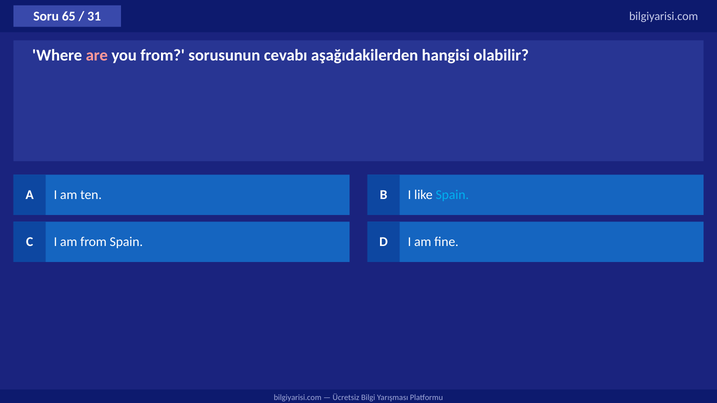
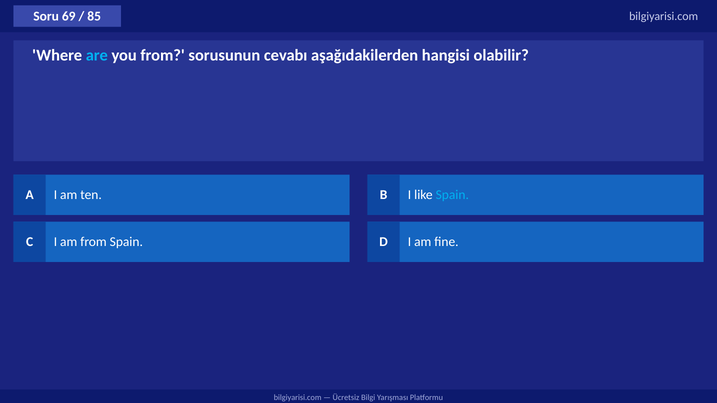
65: 65 -> 69 (69, 16)
31: 31 -> 85 (94, 16)
are colour: pink -> light blue (97, 55)
